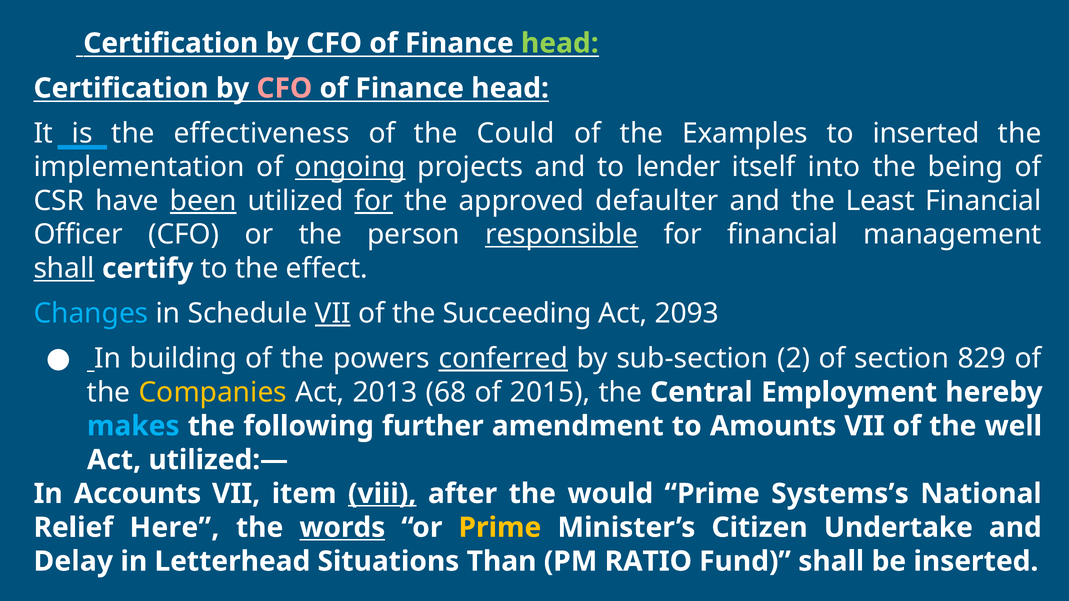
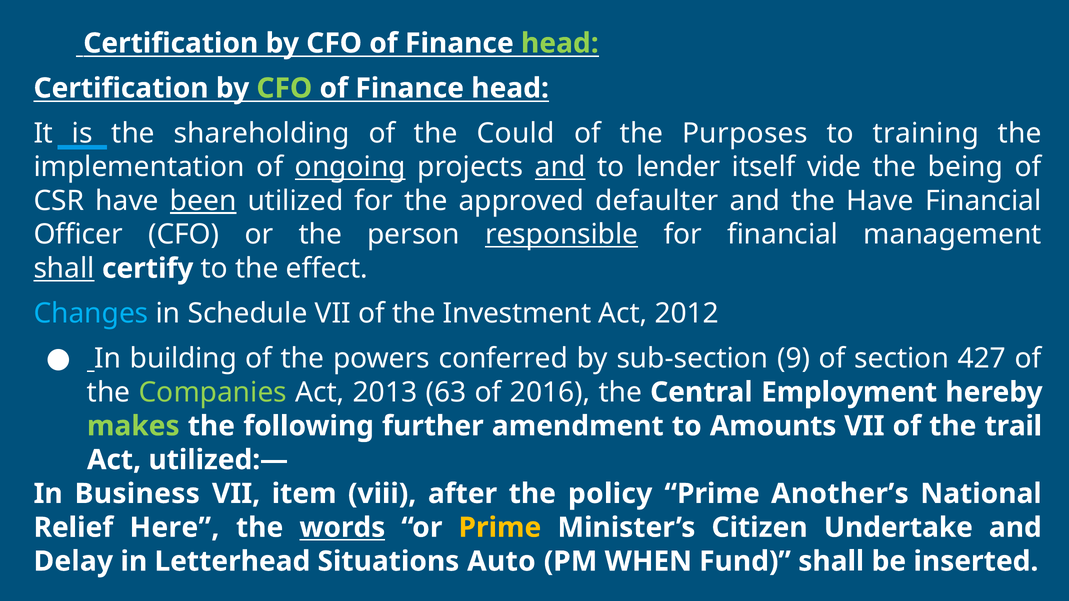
CFO colour: pink -> light green (284, 88)
effectiveness: effectiveness -> shareholding (262, 133)
Examples: Examples -> Purposes (745, 133)
to inserted: inserted -> training (926, 133)
and underline: none -> present (560, 167)
into: into -> vide (834, 167)
for underline: present -> none (374, 201)
the Least: Least -> Have (880, 201)
VII underline: present -> none (333, 314)
Succeeding: Succeeding -> Investment (517, 314)
2093: 2093 -> 2012 (687, 314)
conferred underline: present -> none (503, 359)
2: 2 -> 9 (794, 359)
829: 829 -> 427 (982, 359)
Companies colour: yellow -> light green (213, 392)
68: 68 -> 63 (446, 392)
2015: 2015 -> 2016 (550, 392)
makes colour: light blue -> light green (133, 426)
well: well -> trail (1013, 426)
Accounts: Accounts -> Business (137, 494)
viii underline: present -> none (382, 494)
would: would -> policy (610, 494)
Systems’s: Systems’s -> Another’s (840, 494)
Than: Than -> Auto (501, 562)
RATIO: RATIO -> WHEN (648, 562)
